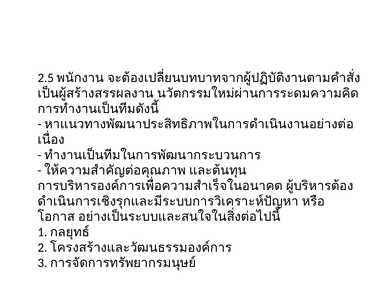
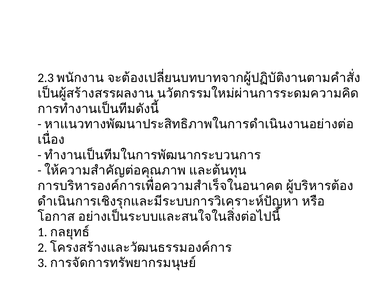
2.5: 2.5 -> 2.3 (46, 78)
